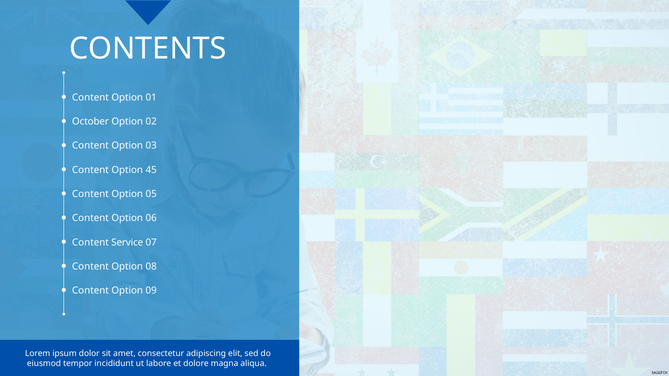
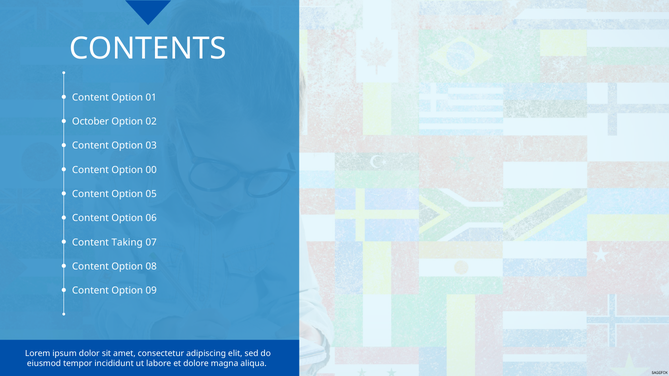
45: 45 -> 00 (151, 170)
Service: Service -> Taking (127, 242)
